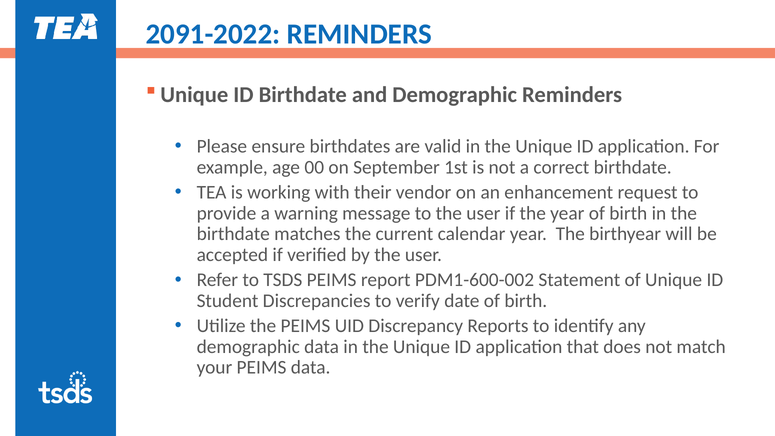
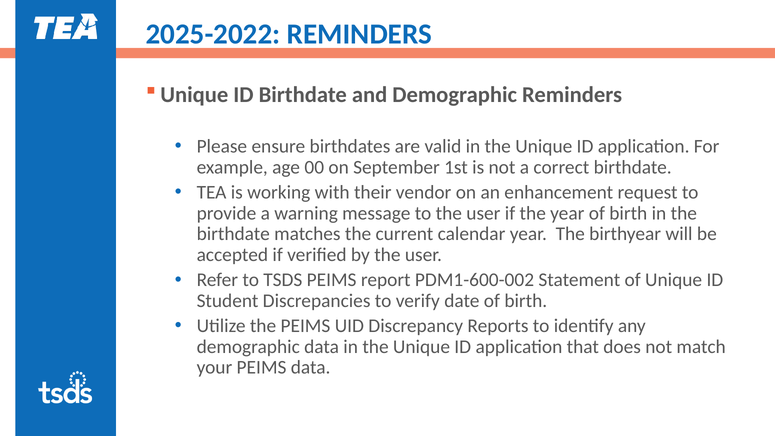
2091-2022: 2091-2022 -> 2025-2022 (213, 34)
